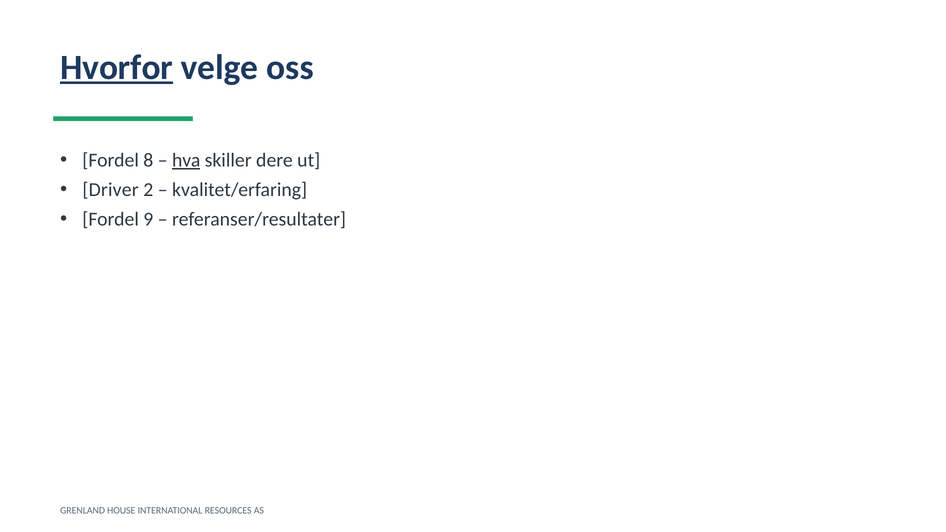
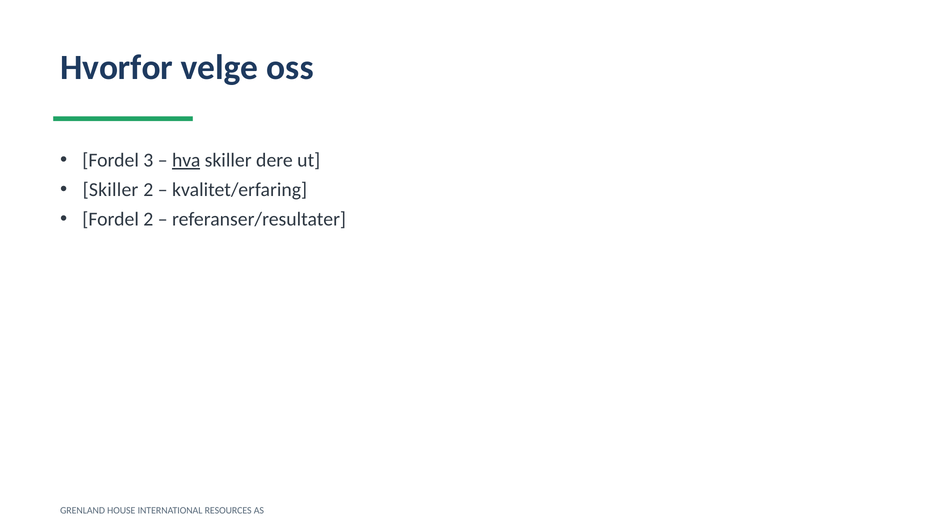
Hvorfor underline: present -> none (117, 68)
8: 8 -> 3 (148, 160)
Driver: Driver -> Skiller (111, 190)
Fordel 9: 9 -> 2 (148, 219)
